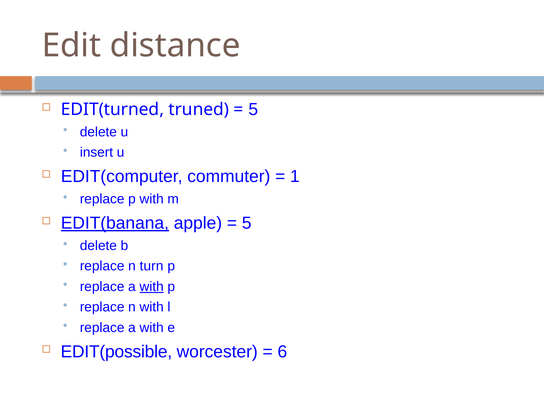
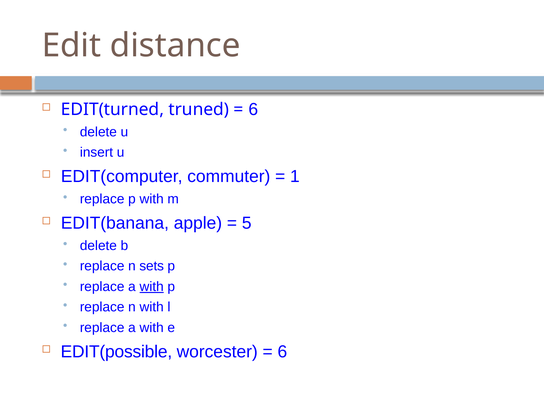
5: 5 -> 6 (253, 110)
EDIT(banana underline: present -> none (115, 223)
turn: turn -> sets (152, 266)
